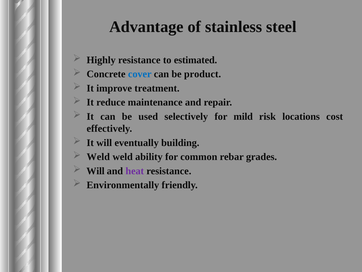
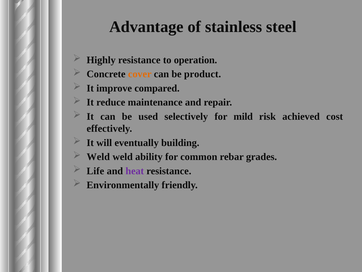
estimated: estimated -> operation (196, 60)
cover colour: blue -> orange (140, 74)
treatment: treatment -> compared (157, 88)
locations: locations -> achieved (301, 116)
Will: Will -> Life (95, 171)
